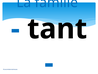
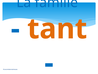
tant colour: black -> orange (57, 29)
